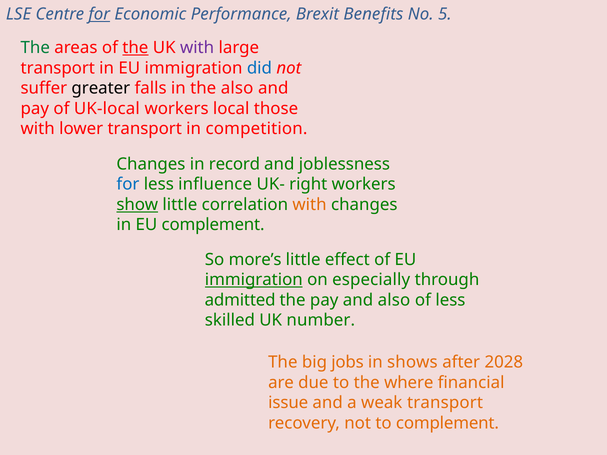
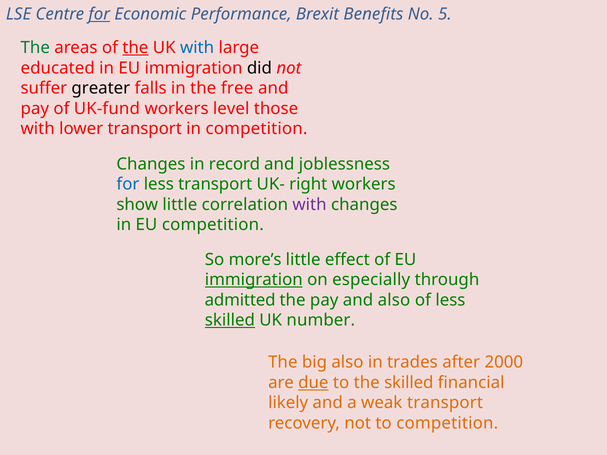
with colour: purple -> blue (197, 48)
transport: transport -> educated (58, 68)
did colour: blue -> black (259, 68)
the also: also -> free (237, 88)
UK-local: UK-local -> UK-fund (107, 109)
local: local -> level (231, 109)
less influence: influence -> transport (215, 184)
show underline: present -> none (137, 205)
with colour: orange -> purple (310, 205)
EU complement: complement -> competition (213, 225)
skilled underline: none -> present (230, 321)
big jobs: jobs -> also (347, 363)
shows: shows -> trades (412, 363)
2028: 2028 -> 2000 (504, 363)
due underline: none -> present (313, 383)
the where: where -> skilled (409, 383)
issue: issue -> likely (288, 403)
to complement: complement -> competition (447, 423)
